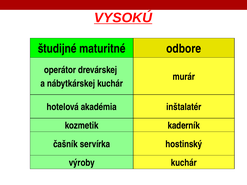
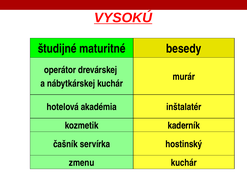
odbore: odbore -> besedy (184, 49)
výroby: výroby -> zmenu (82, 163)
